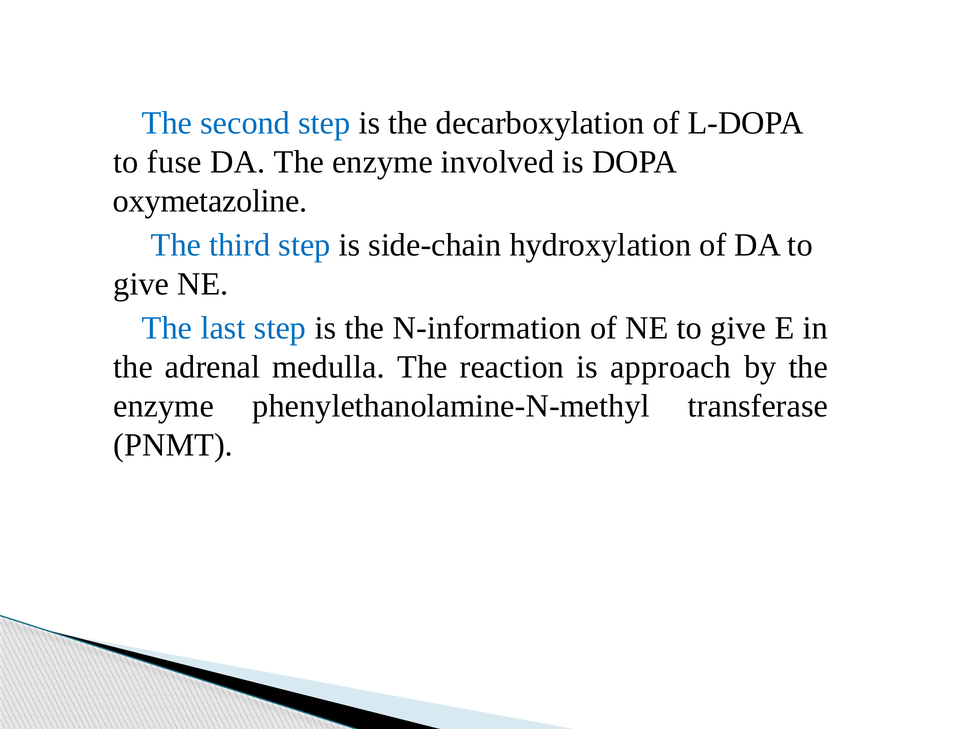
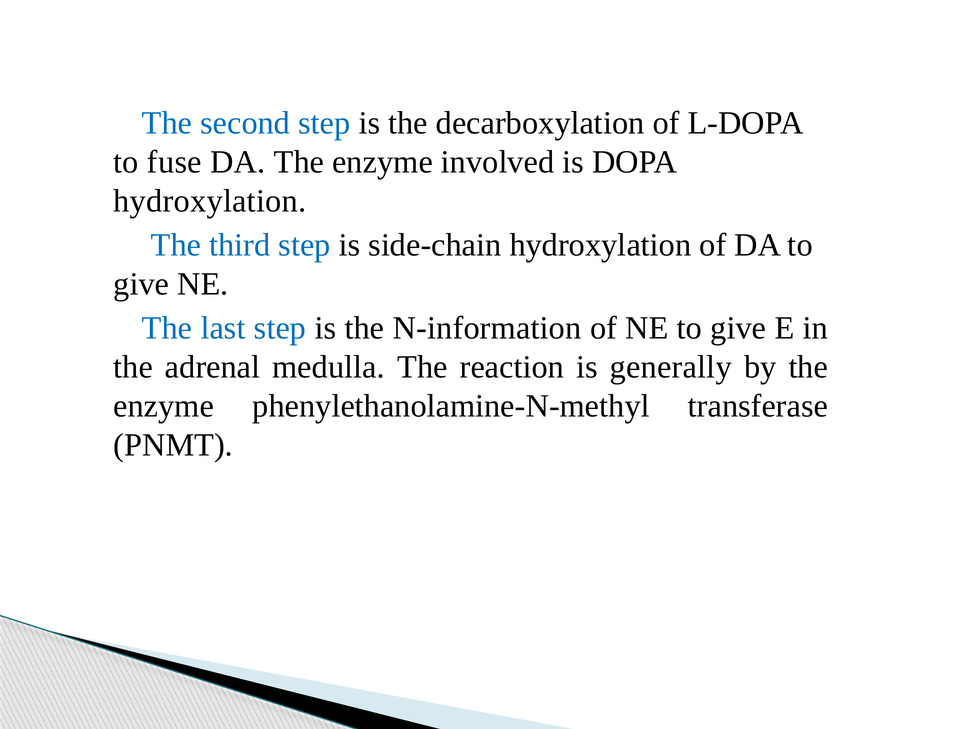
oxymetazoline: oxymetazoline -> hydroxylation (210, 201)
approach: approach -> generally (671, 367)
